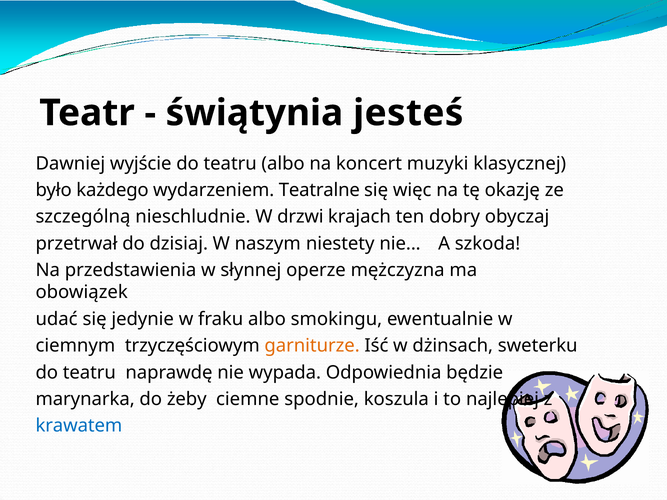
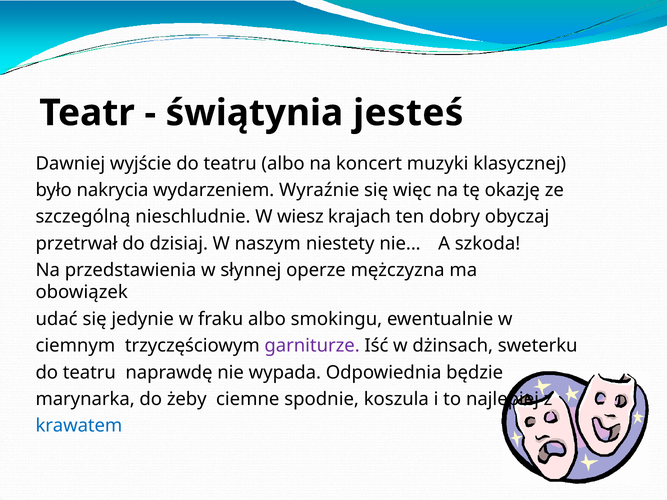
każdego: każdego -> nakrycia (113, 190)
Teatralne: Teatralne -> Wyraźnie (319, 190)
drzwi: drzwi -> wiesz (300, 217)
garniturze colour: orange -> purple (312, 346)
